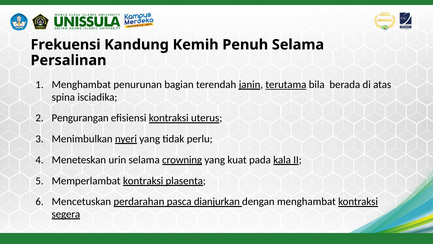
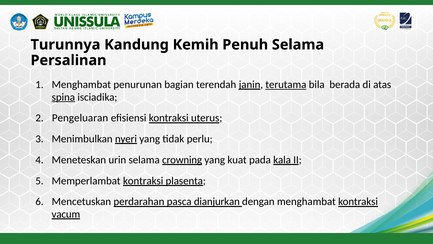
Frekuensi: Frekuensi -> Turunnya (65, 45)
spina underline: none -> present (63, 97)
Pengurangan: Pengurangan -> Pengeluaran (80, 118)
segera: segera -> vacum (66, 214)
